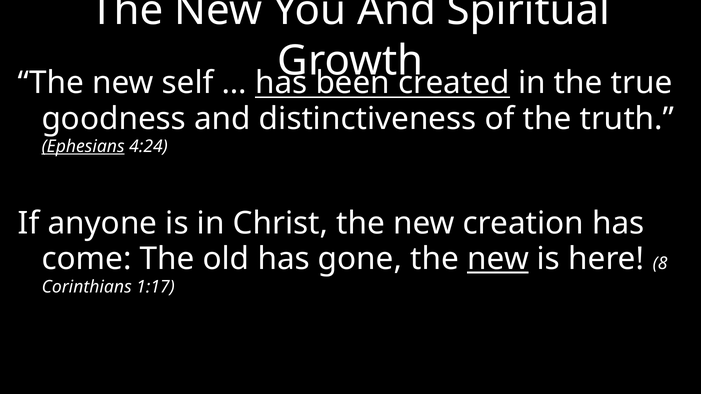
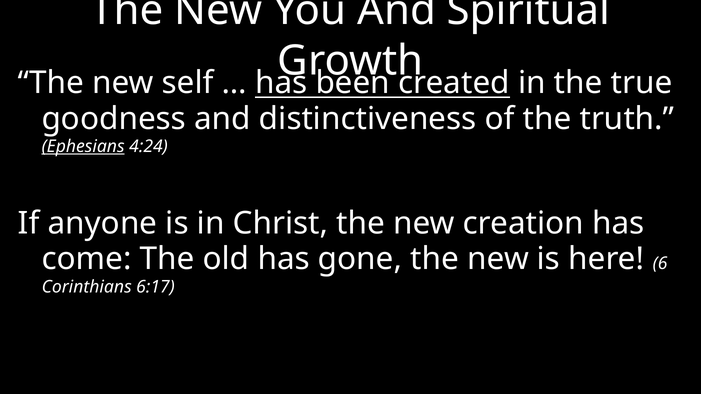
new underline: present -> none (498, 259)
8: 8 -> 6 (660, 264)
1:17: 1:17 -> 6:17 (156, 287)
